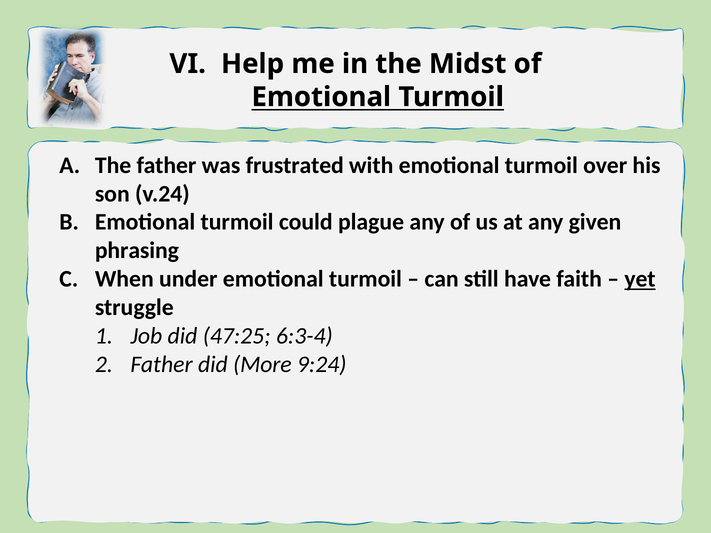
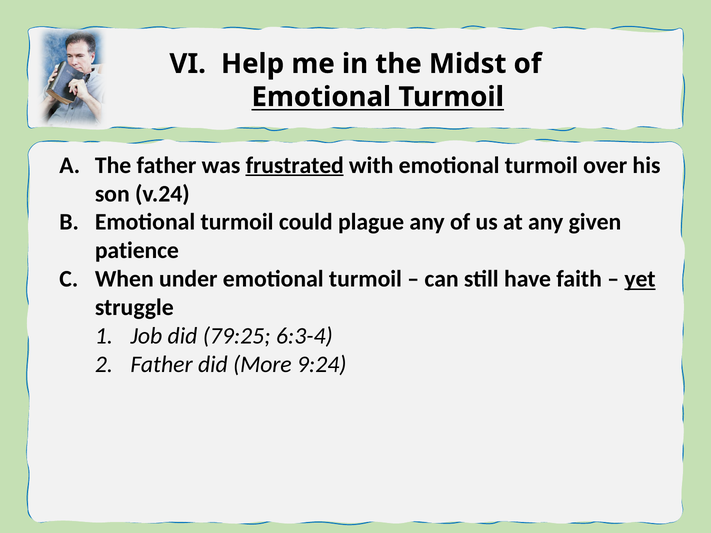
frustrated underline: none -> present (295, 165)
phrasing: phrasing -> patience (137, 251)
47:25: 47:25 -> 79:25 (237, 336)
